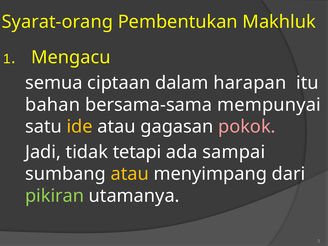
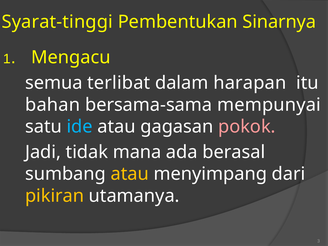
Syarat-orang: Syarat-orang -> Syarat-tinggi (57, 22)
Makhluk: Makhluk -> Sinarnya (279, 22)
ciptaan: ciptaan -> terlibat (119, 83)
ide colour: yellow -> light blue (80, 127)
tetapi: tetapi -> mana (137, 152)
sampai: sampai -> berasal (234, 152)
pikiran colour: light green -> yellow (55, 196)
